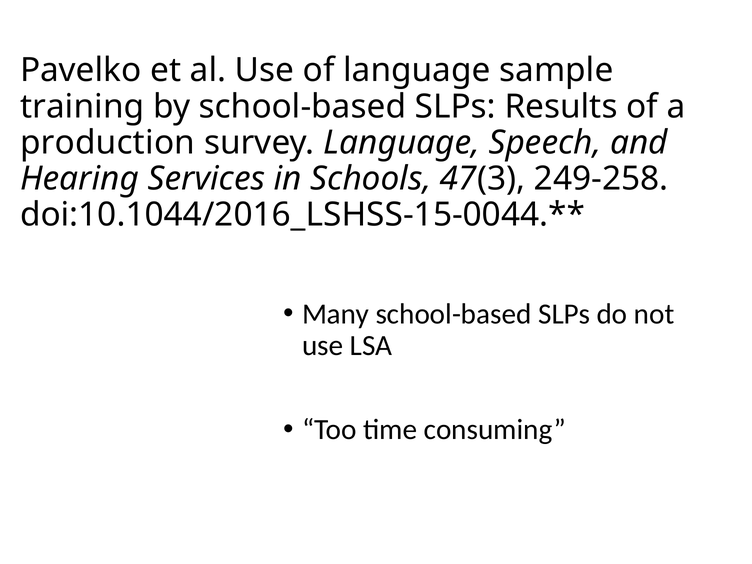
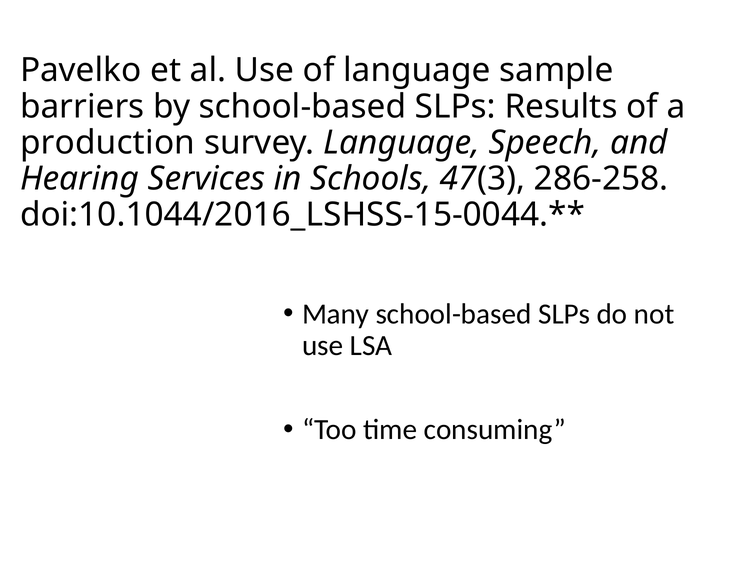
training: training -> barriers (82, 107)
249-258: 249-258 -> 286-258 (601, 179)
